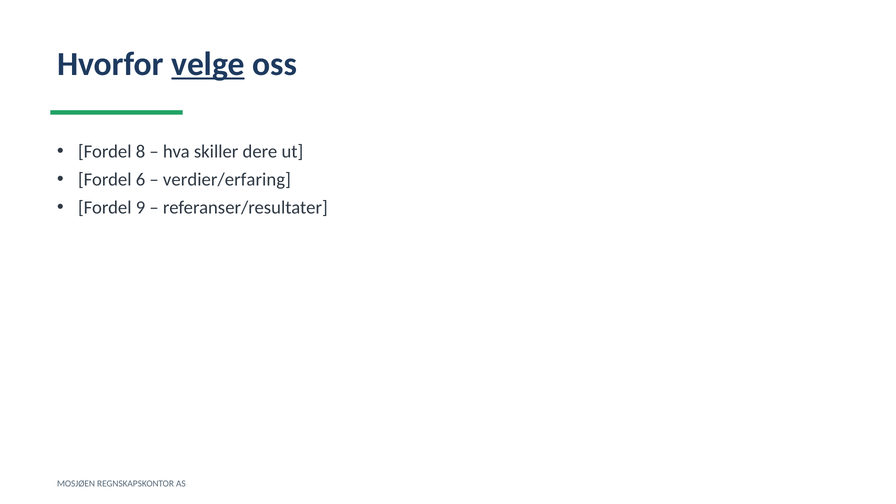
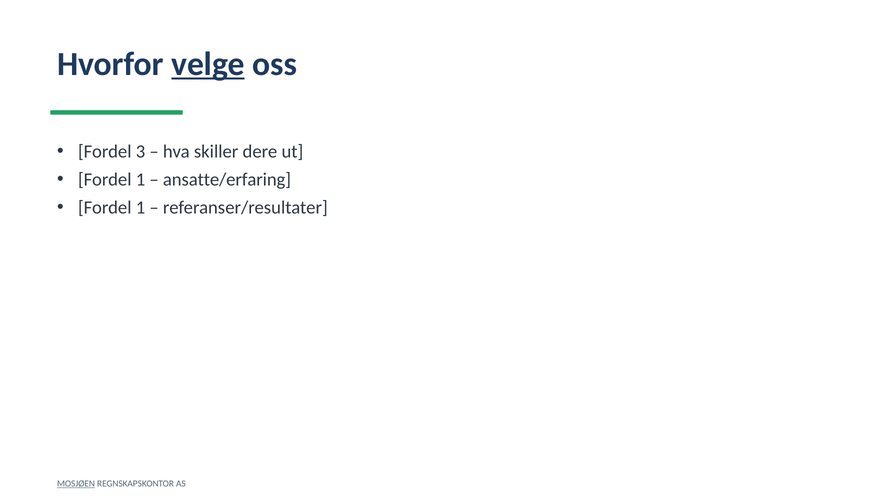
8: 8 -> 3 (141, 152)
6: 6 -> 1 (141, 180)
verdier/erfaring: verdier/erfaring -> ansatte/erfaring (227, 180)
9: 9 -> 1 (141, 208)
MOSJØEN underline: none -> present (76, 484)
